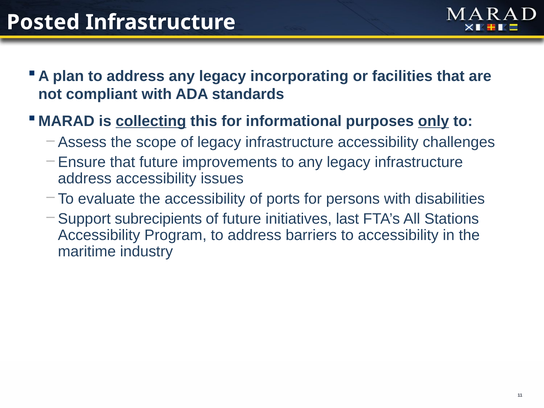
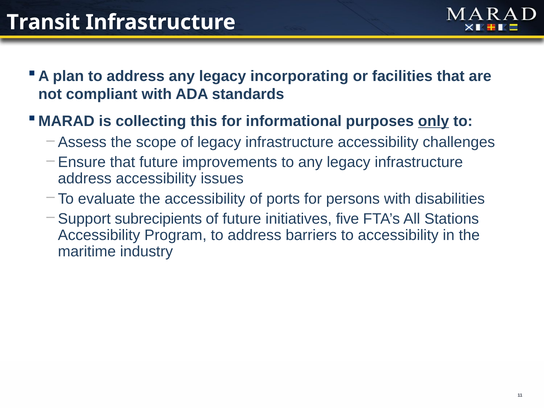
Posted: Posted -> Transit (43, 22)
collecting underline: present -> none (151, 121)
last: last -> five (347, 219)
